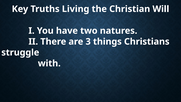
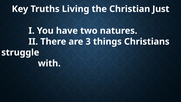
Will: Will -> Just (161, 9)
